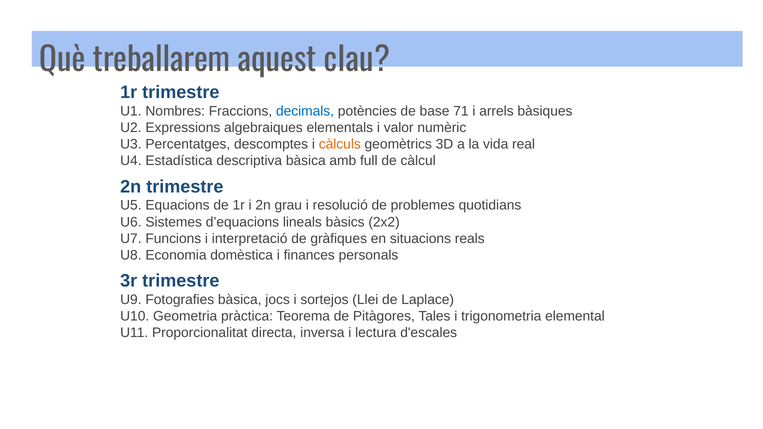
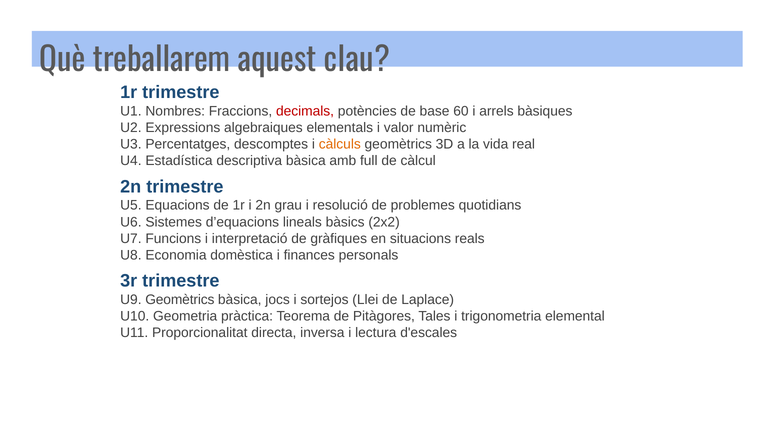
decimals colour: blue -> red (305, 111)
71: 71 -> 60 (461, 111)
U9 Fotografies: Fotografies -> Geomètrics (180, 300)
